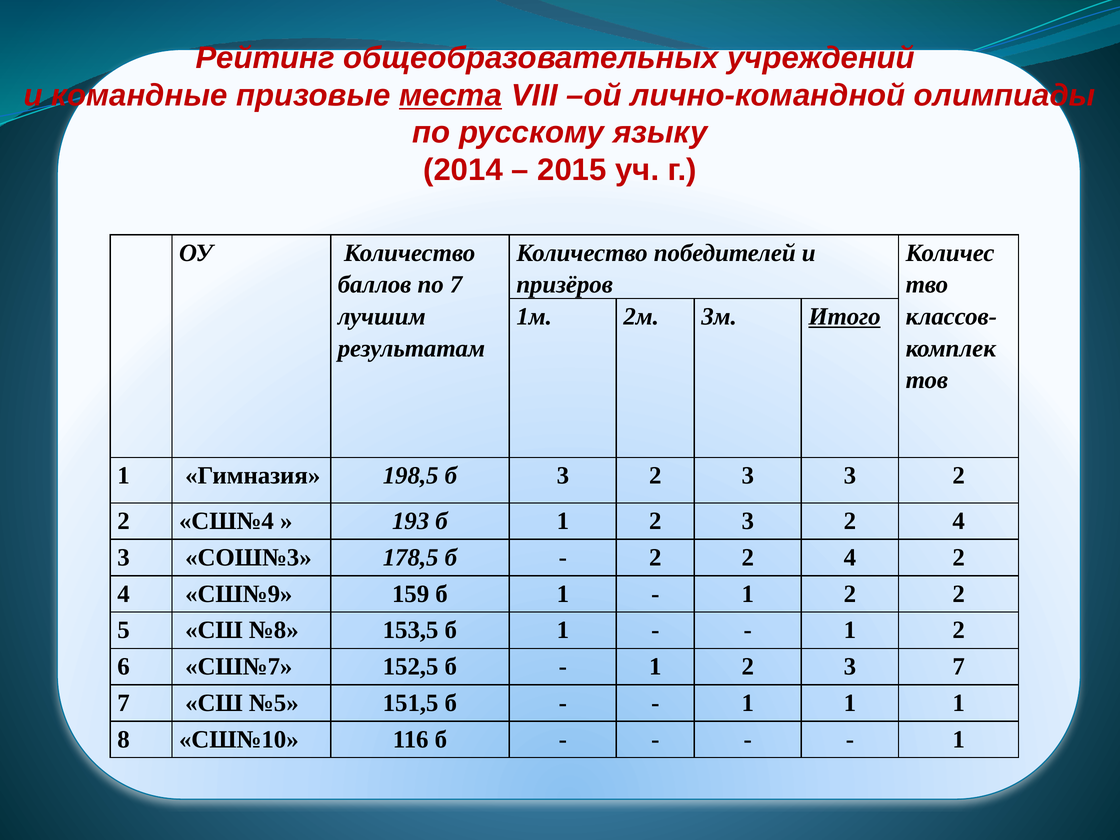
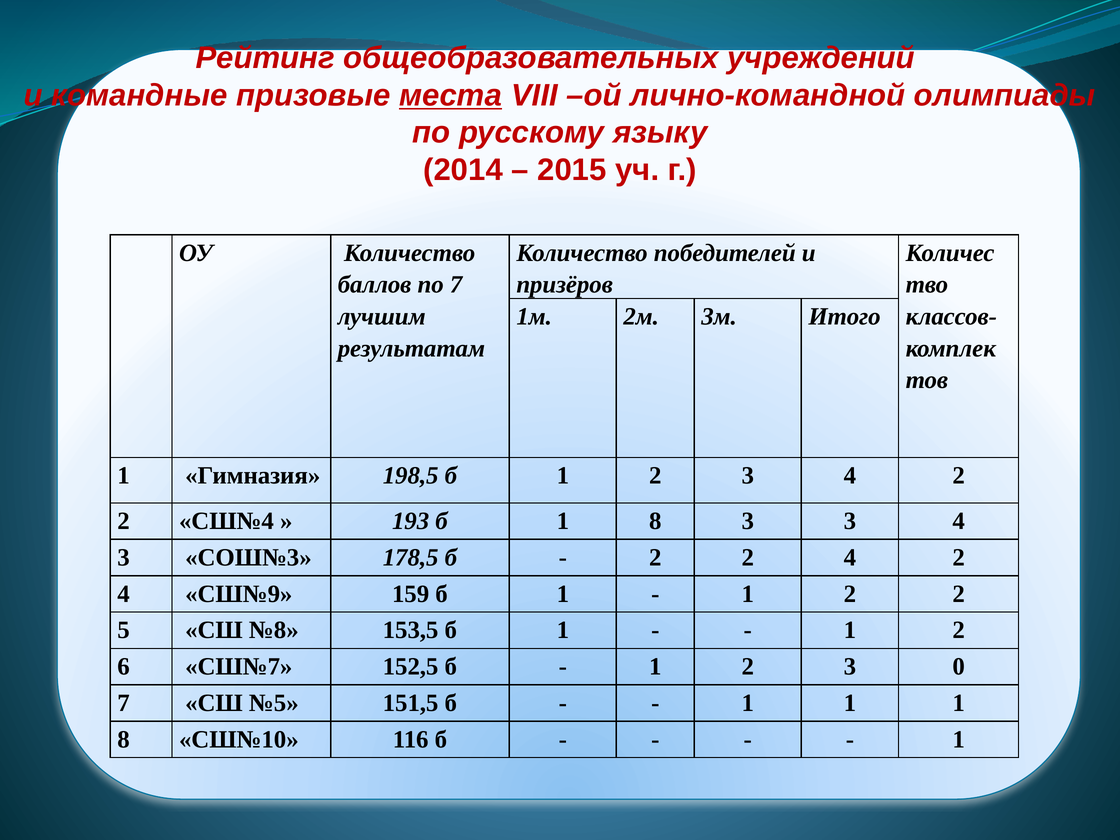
Итого underline: present -> none (845, 317)
198,5 б 3: 3 -> 1 (563, 476)
2 3 3: 3 -> 4 (850, 476)
б 1 2: 2 -> 8 (655, 521)
2: 2 -> 3 (850, 521)
3 7: 7 -> 0 (959, 667)
